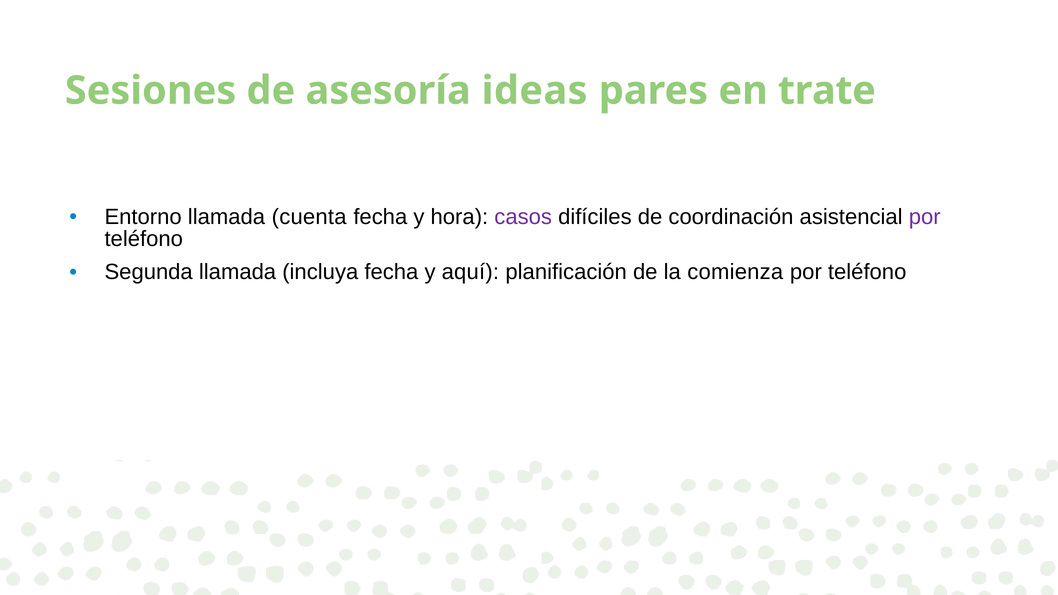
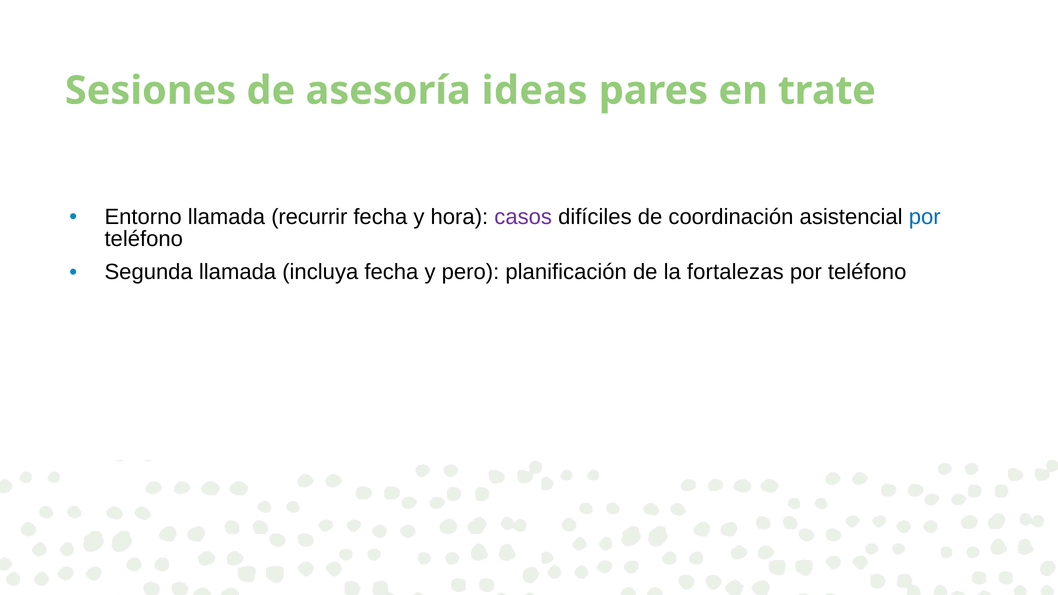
cuenta: cuenta -> recurrir (309, 217)
por colour: purple -> blue (925, 217)
aquí: aquí -> pero (470, 272)
comienza: comienza -> fortalezas (735, 272)
